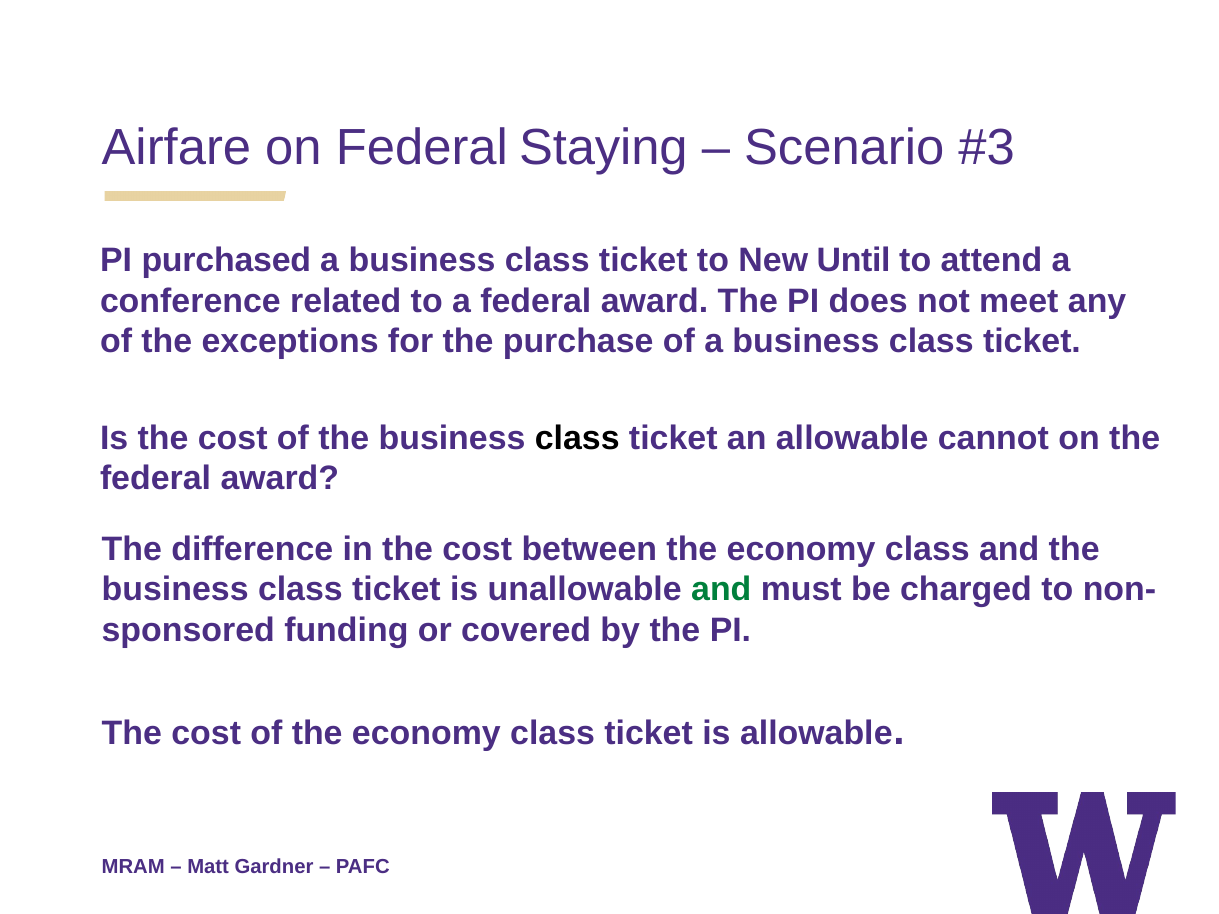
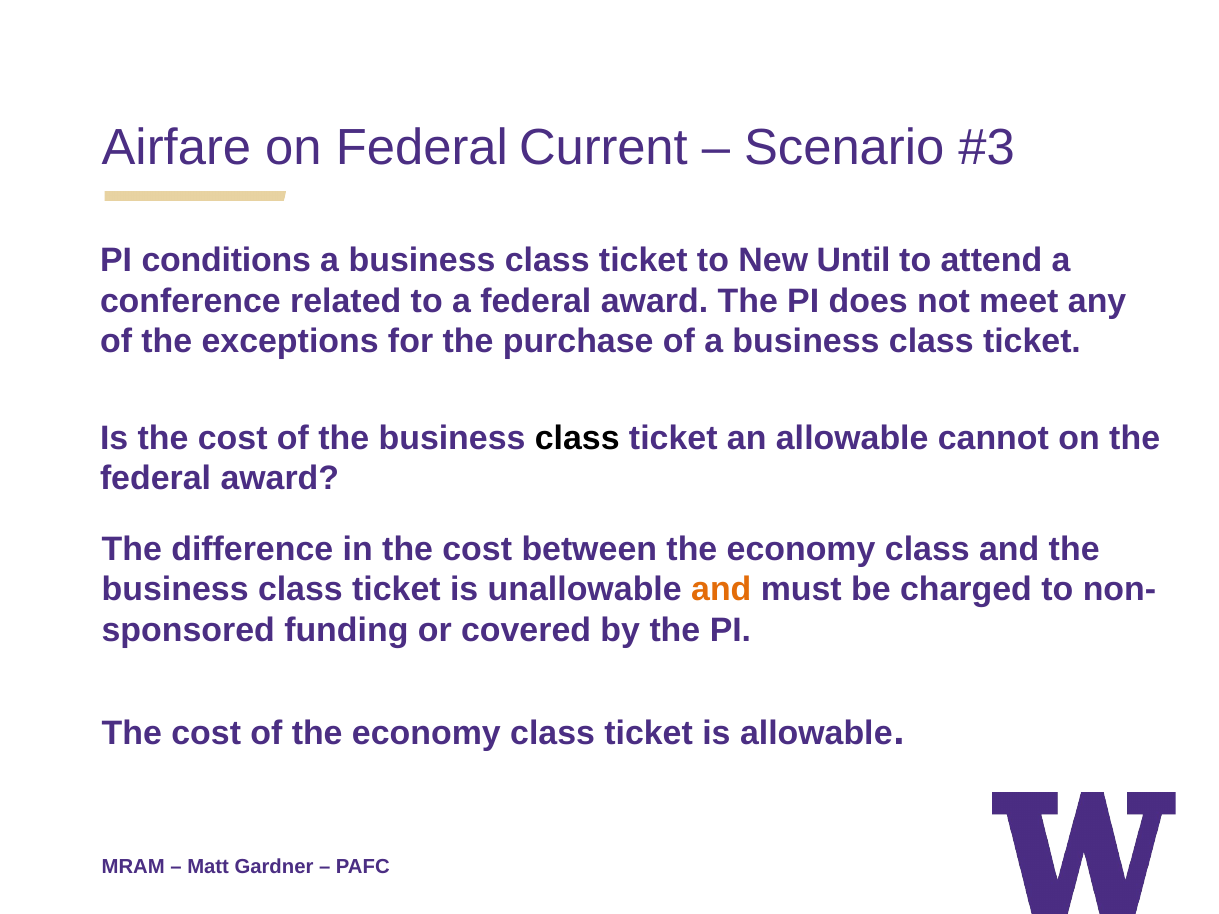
Staying: Staying -> Current (603, 148)
purchased: purchased -> conditions (226, 260)
and colour: green -> orange (721, 590)
